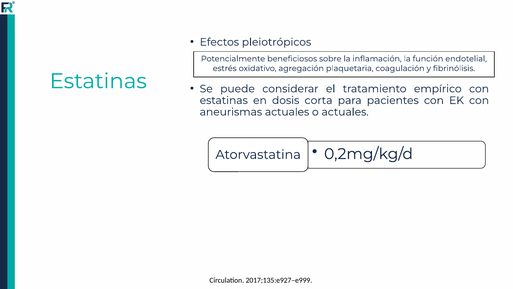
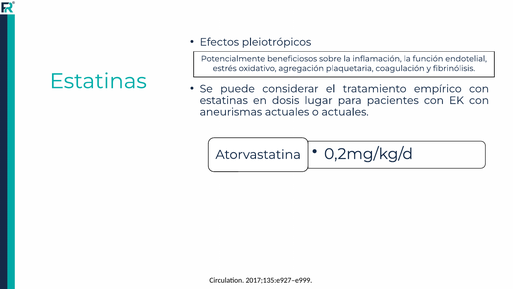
corta: corta -> lugar (319, 100)
